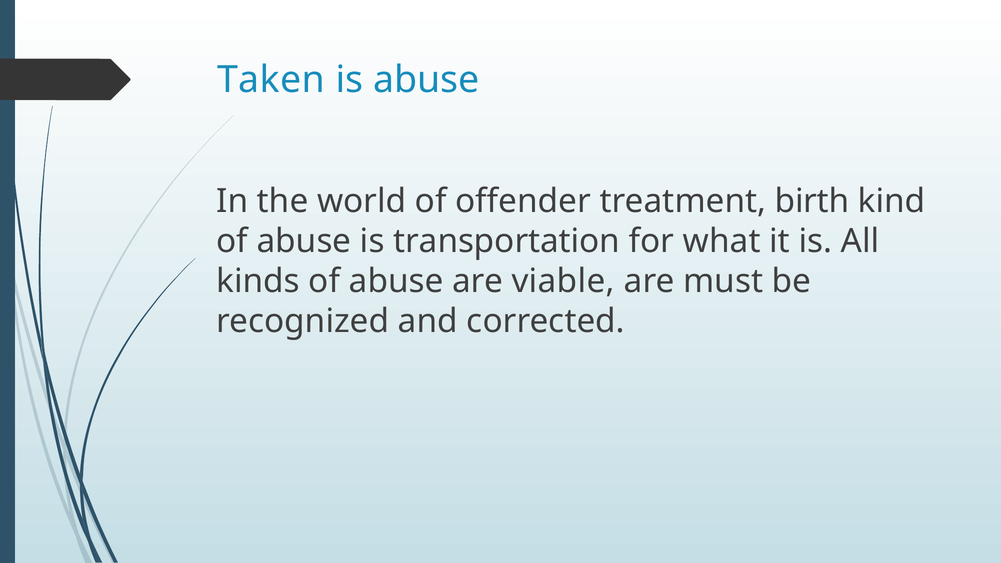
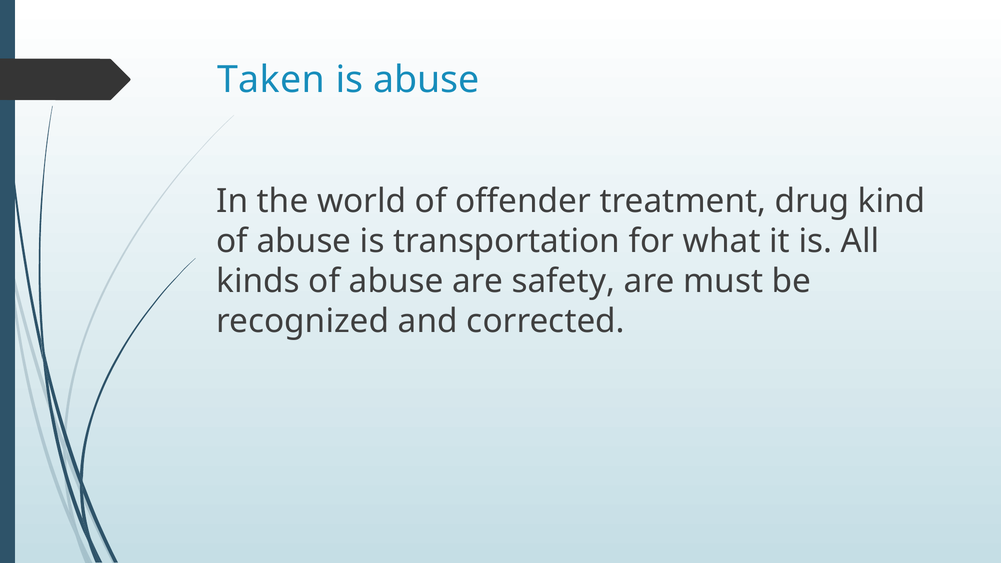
birth: birth -> drug (812, 201)
viable: viable -> safety (563, 281)
